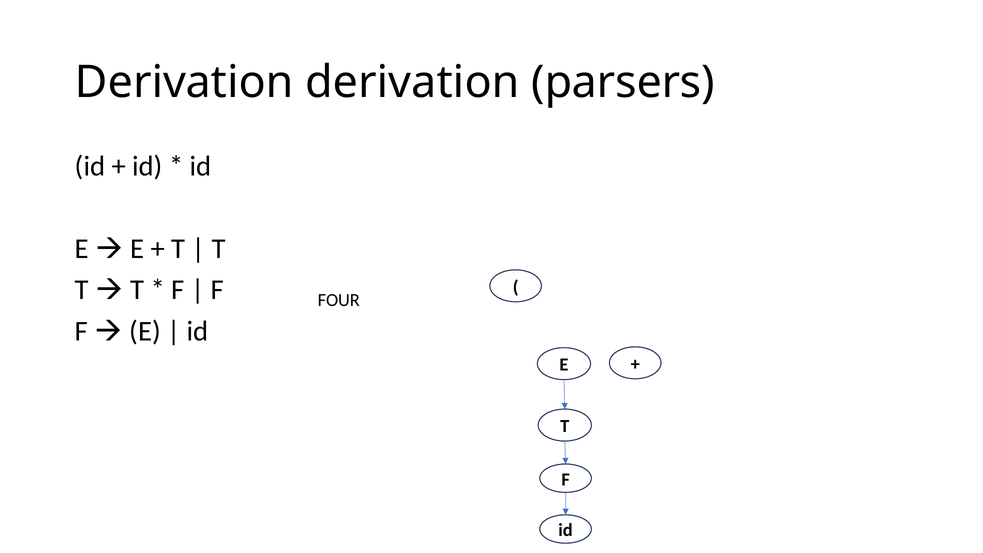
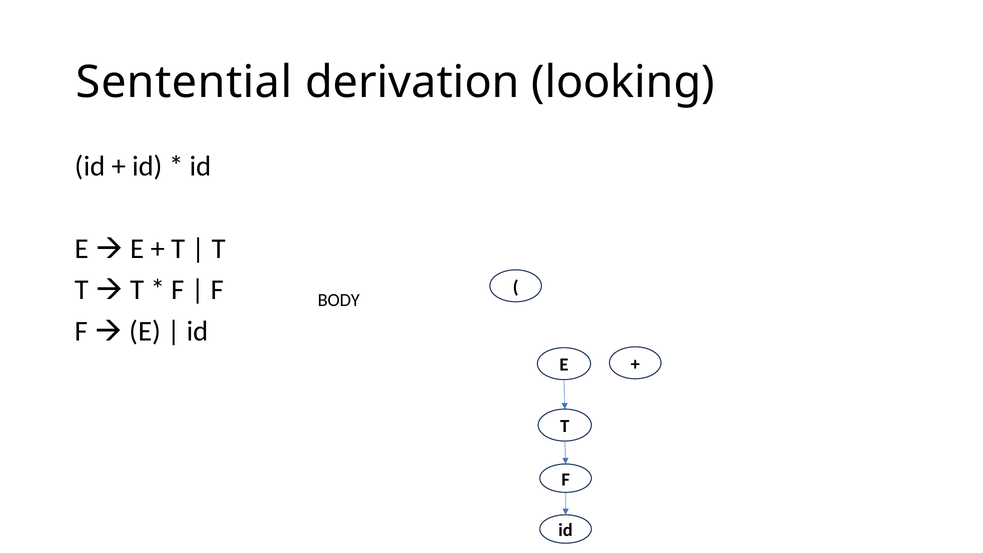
Derivation: Derivation -> Sentential (184, 83)
parsers: parsers -> looking (623, 83)
FOUR: FOUR -> BODY (339, 300)
